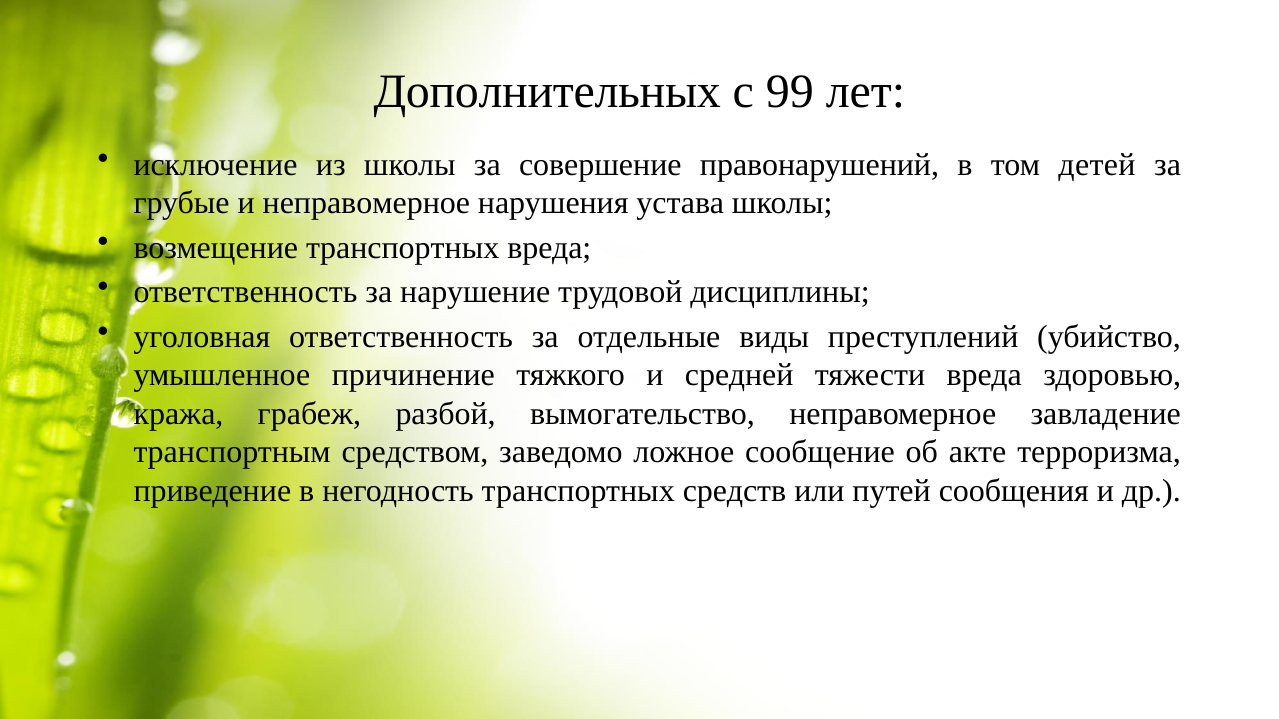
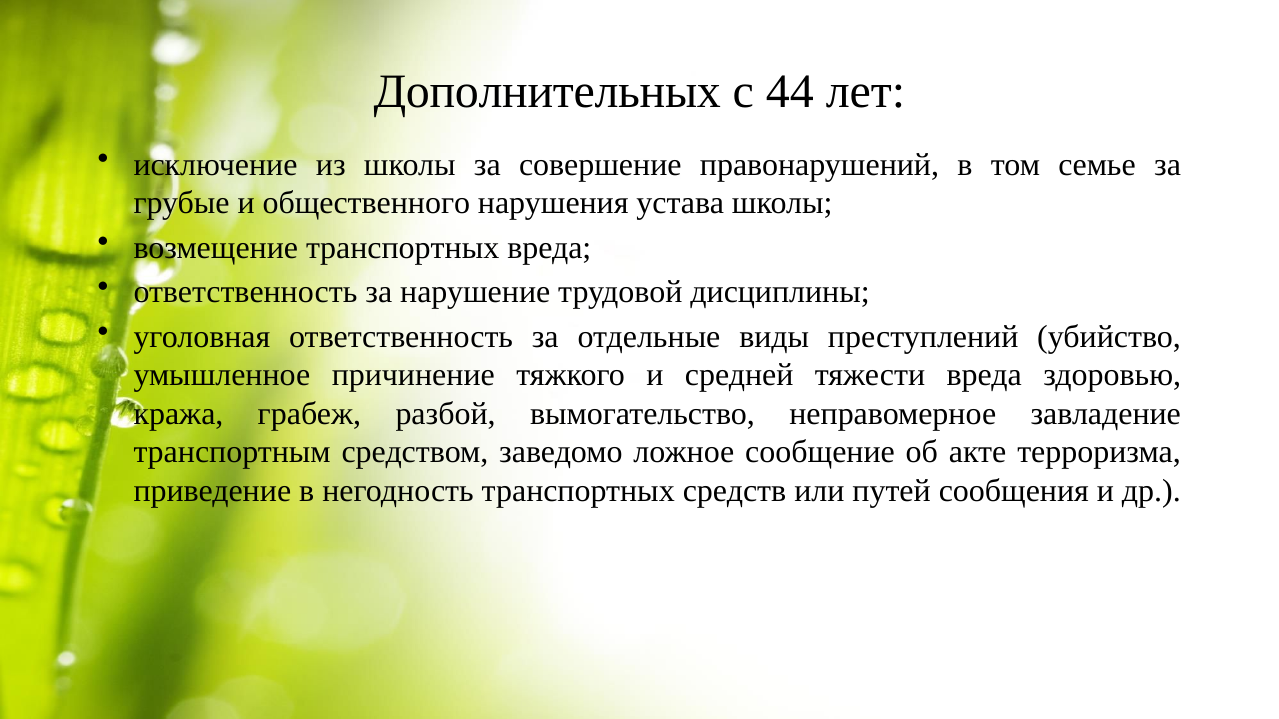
99: 99 -> 44 (790, 92)
детей: детей -> семье (1097, 165)
и неправомерное: неправомерное -> общественного (366, 203)
